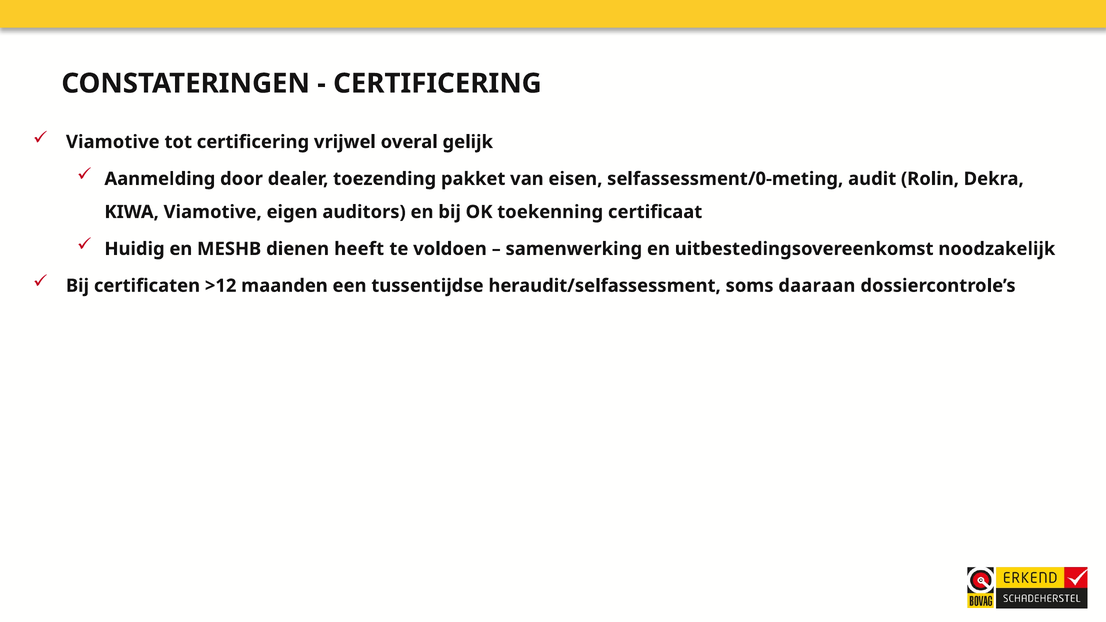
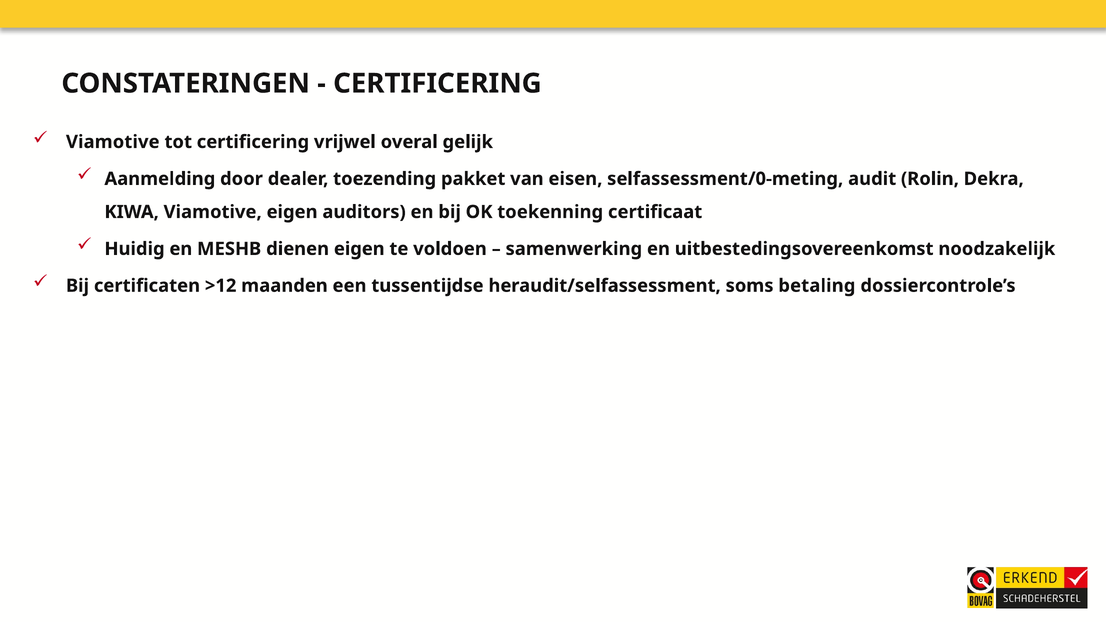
dienen heeft: heeft -> eigen (359, 249)
daaraan: daaraan -> betaling (817, 286)
